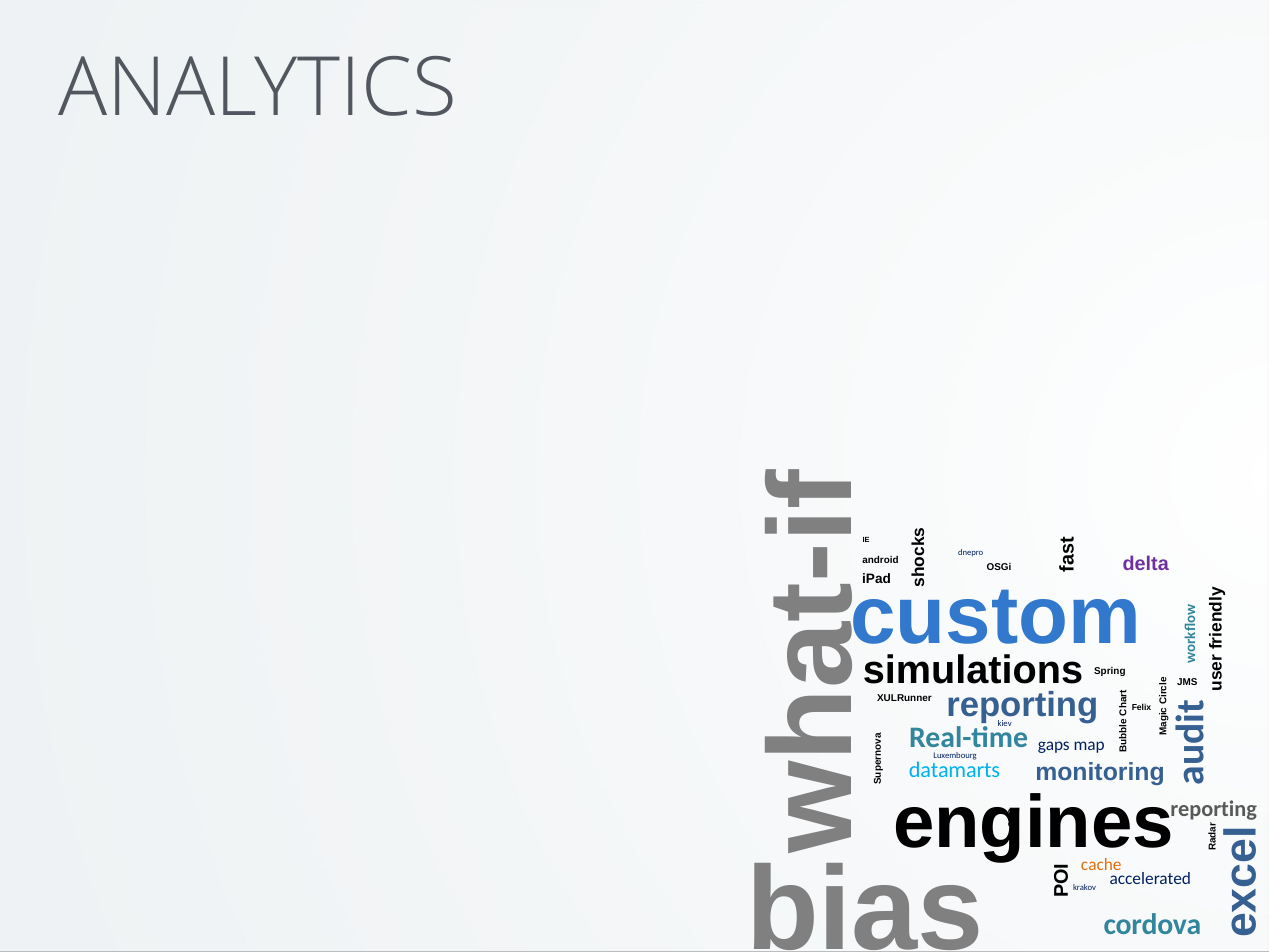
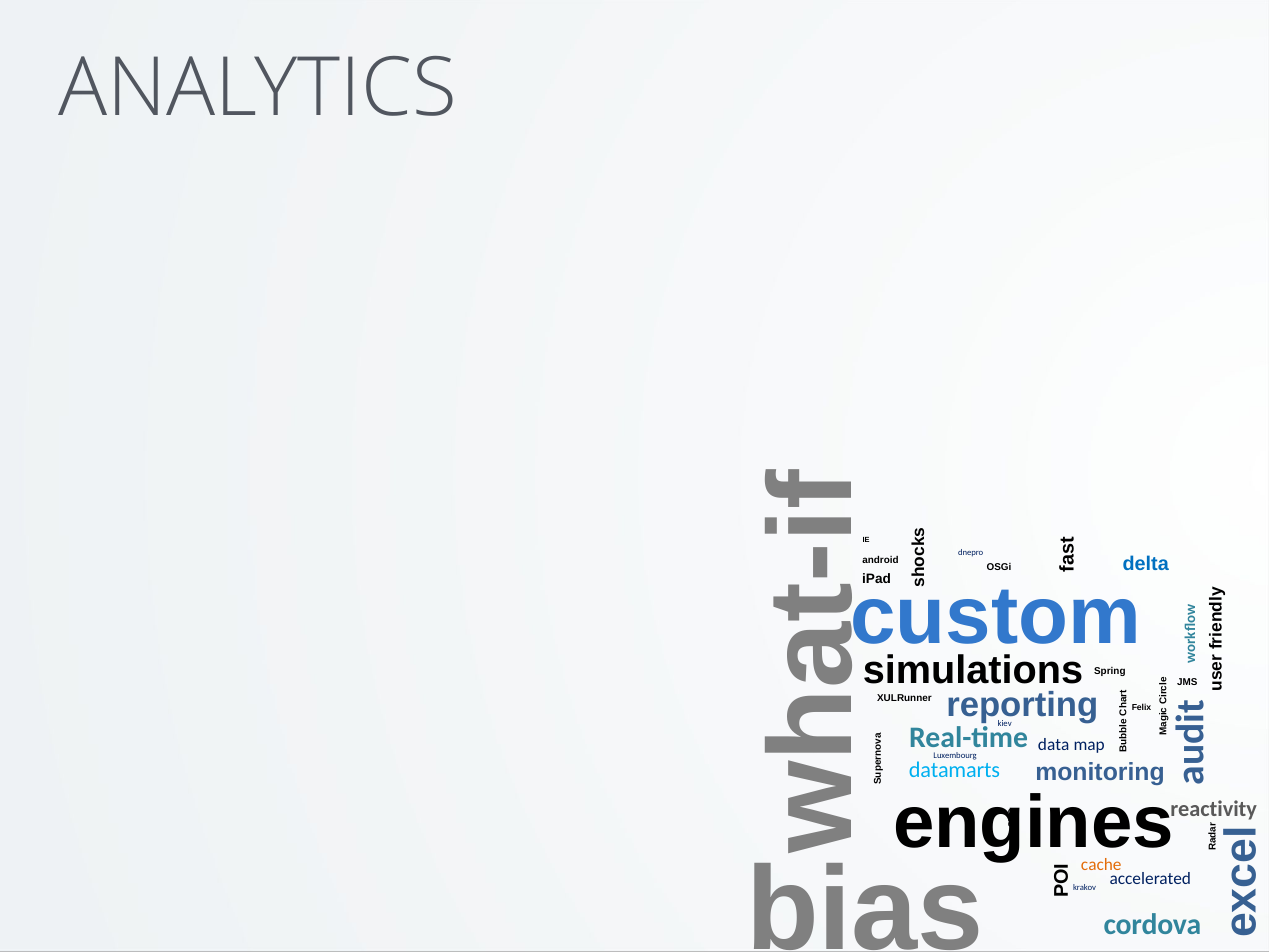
delta colour: purple -> blue (1146, 564)
gaps: gaps -> data (1054, 745)
reporting: reporting -> reactivity (1214, 809)
